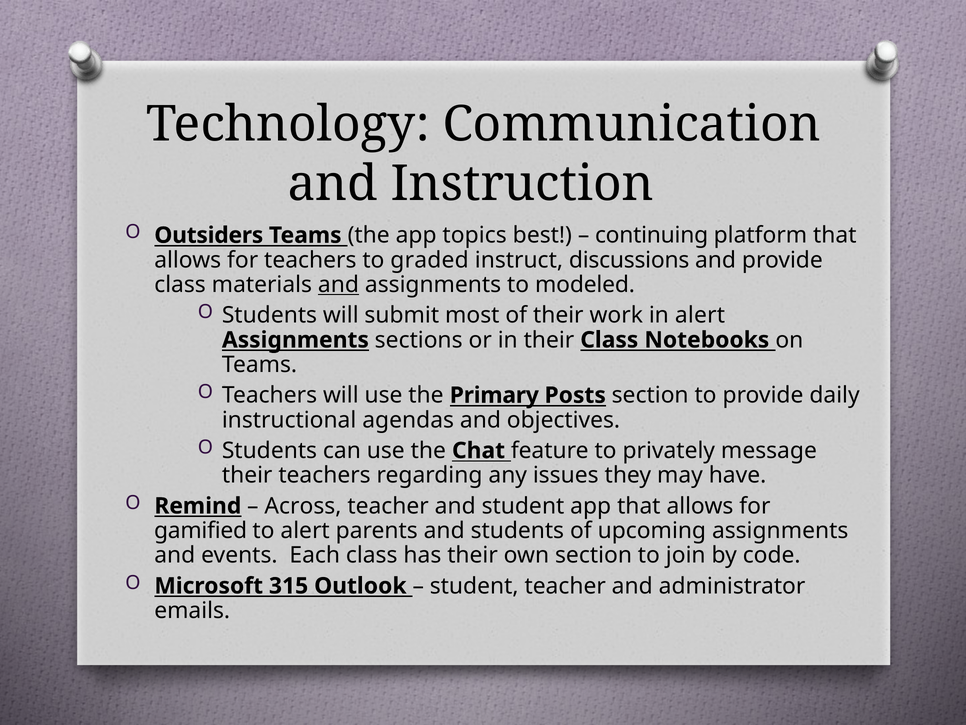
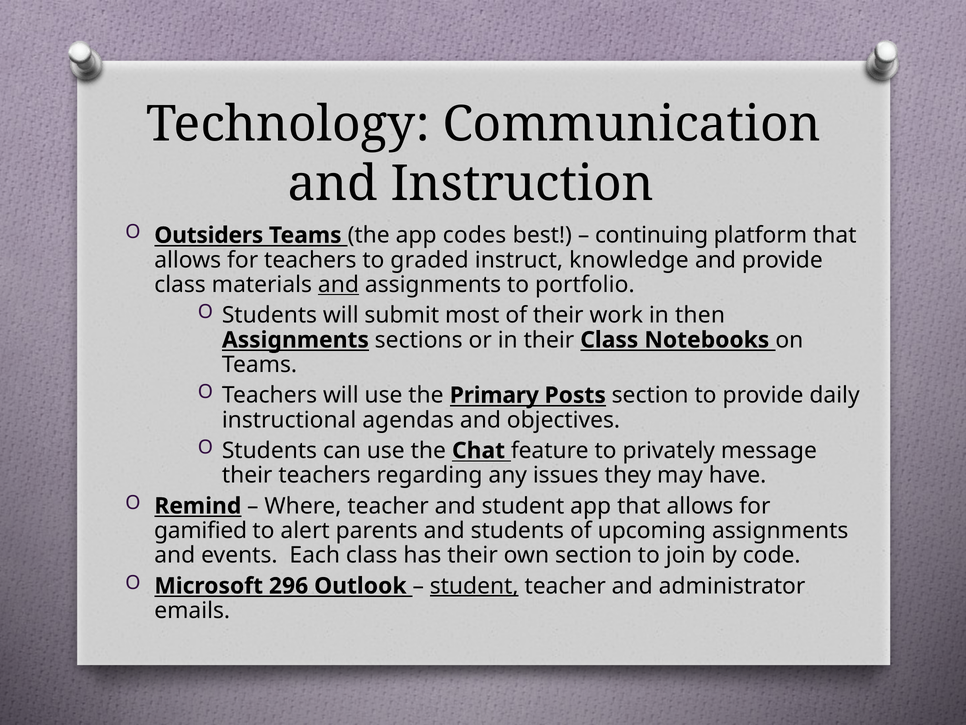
topics: topics -> codes (475, 235)
discussions: discussions -> knowledge (629, 260)
modeled: modeled -> portfolio (585, 284)
in alert: alert -> then (700, 315)
Across: Across -> Where (303, 506)
315: 315 -> 296 (289, 586)
student underline: none -> present (474, 586)
